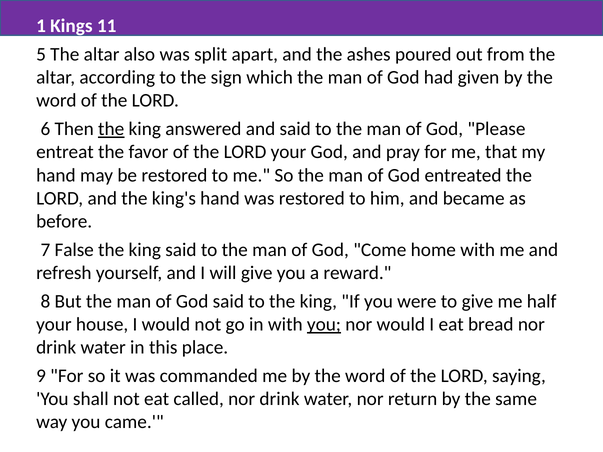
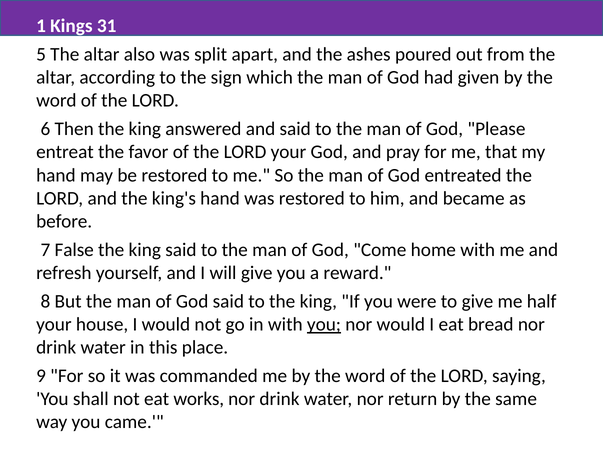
11: 11 -> 31 (107, 26)
the underline: present -> none (111, 129)
called: called -> works (199, 399)
